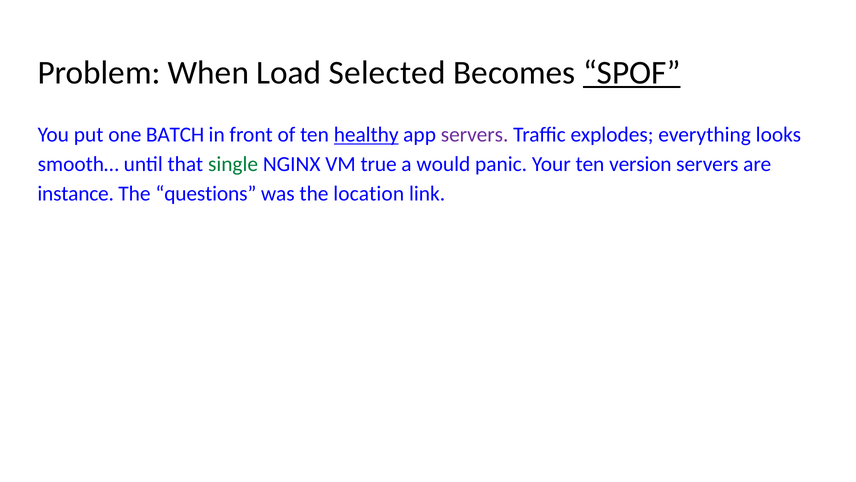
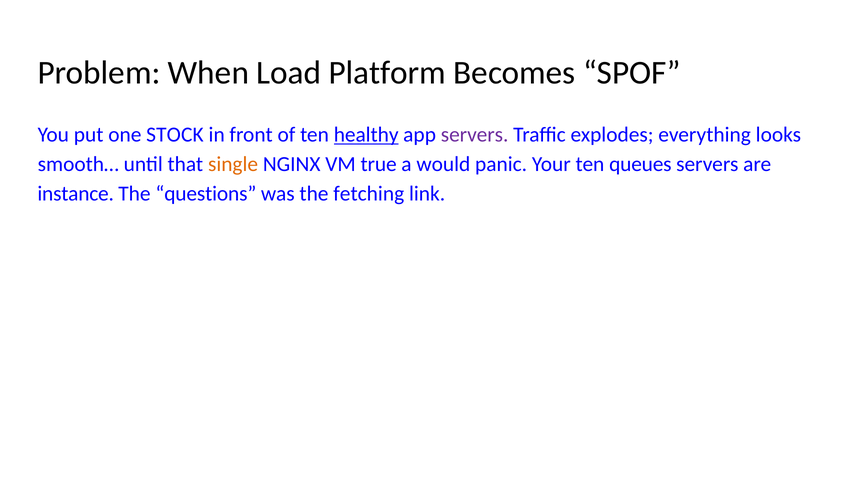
Selected: Selected -> Platform (387, 73)
SPOF underline: present -> none (632, 73)
BATCH: BATCH -> STOCK (175, 135)
single colour: green -> orange (233, 164)
version: version -> queues (640, 164)
location: location -> fetching (369, 194)
